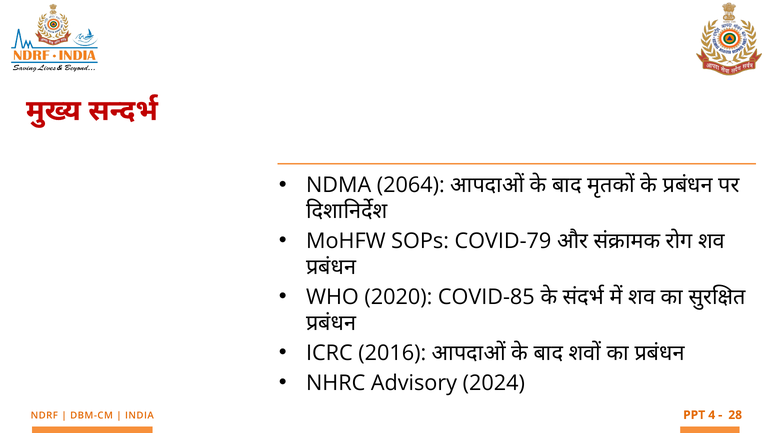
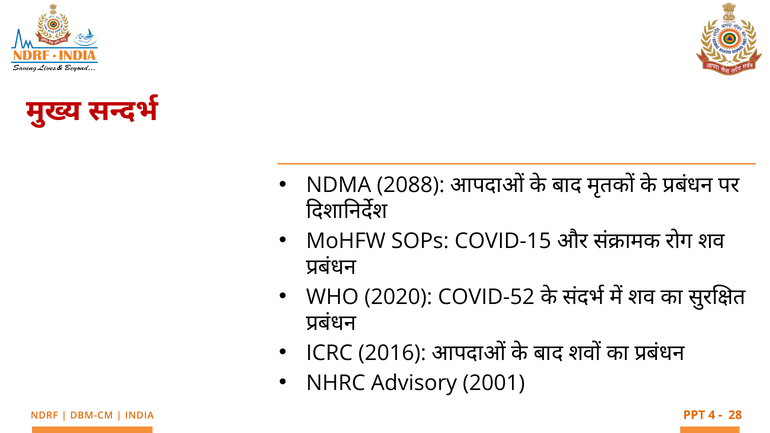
2064: 2064 -> 2088 (411, 185)
COVID-79: COVID-79 -> COVID-15 (503, 241)
COVID-85: COVID-85 -> COVID-52 (486, 297)
2024: 2024 -> 2001 (494, 383)
